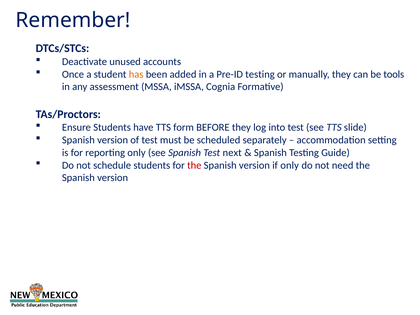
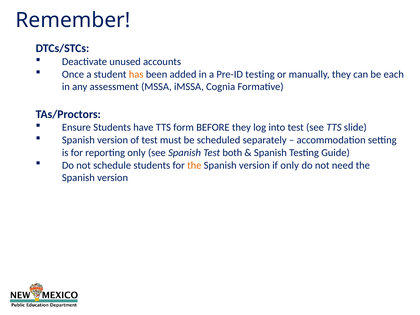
tools: tools -> each (394, 74)
next: next -> both (232, 153)
the colour: red -> orange (194, 165)
